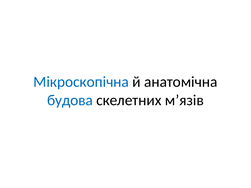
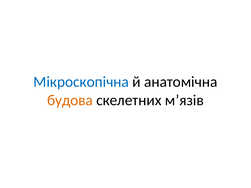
будова colour: blue -> orange (70, 100)
